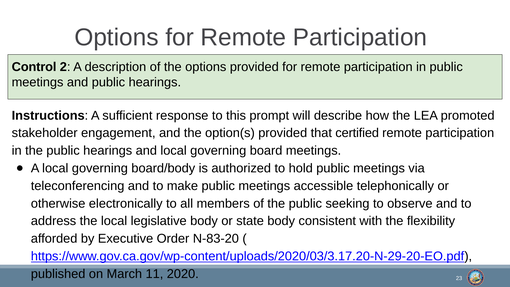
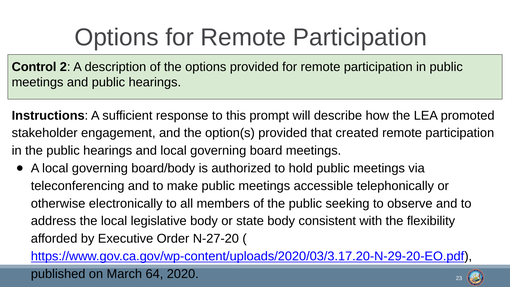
certified: certified -> created (357, 133)
N-83-20: N-83-20 -> N-27-20 (216, 239)
11: 11 -> 64 (154, 274)
